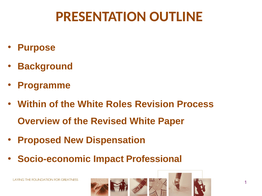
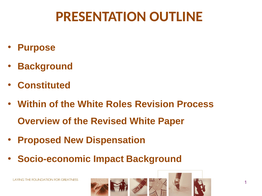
Programme: Programme -> Constituted (44, 86)
Impact Professional: Professional -> Background (154, 159)
